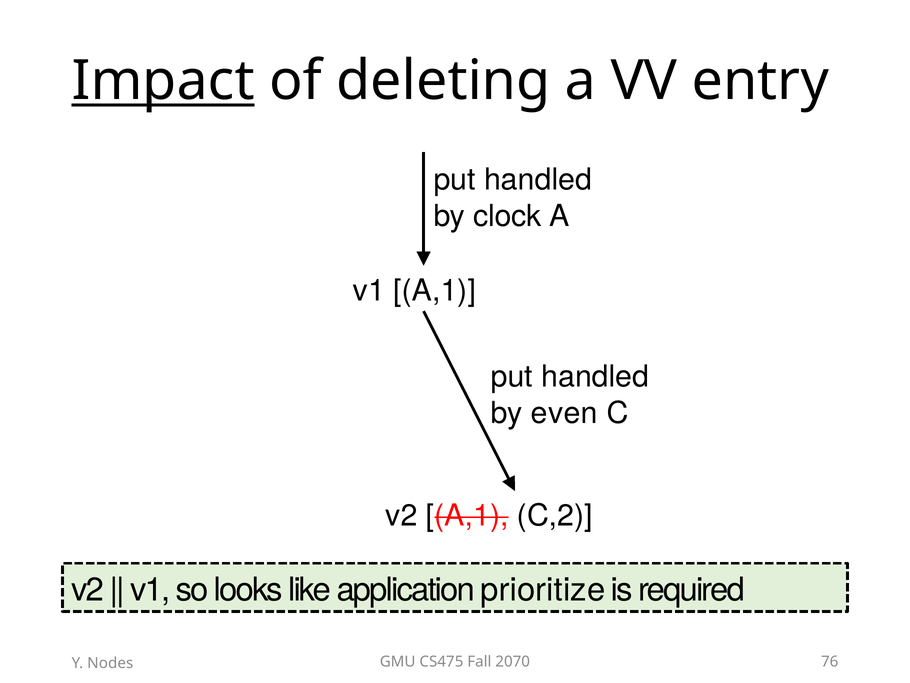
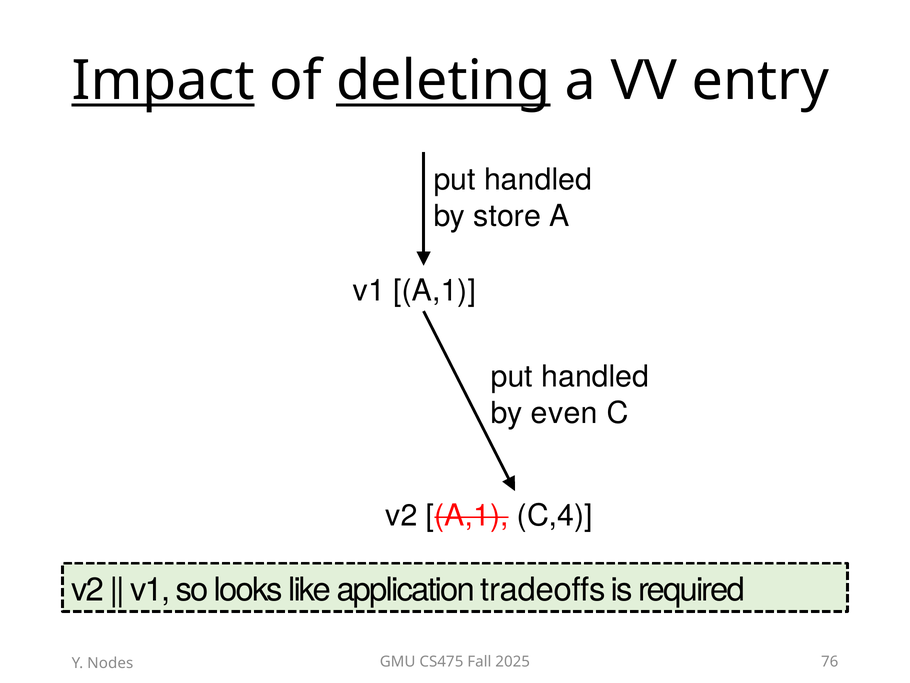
deleting underline: none -> present (443, 81)
clock: clock -> store (507, 216)
C,2: C,2 -> C,4 (555, 515)
prioritize: prioritize -> tradeoffs (543, 589)
2070: 2070 -> 2025 (513, 661)
